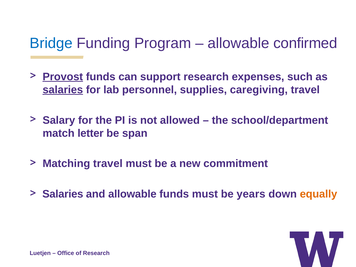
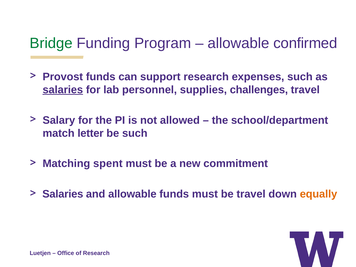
Bridge colour: blue -> green (51, 43)
Provost underline: present -> none (63, 77)
caregiving: caregiving -> challenges (259, 90)
be span: span -> such (135, 133)
Matching travel: travel -> spent (108, 164)
be years: years -> travel (251, 194)
